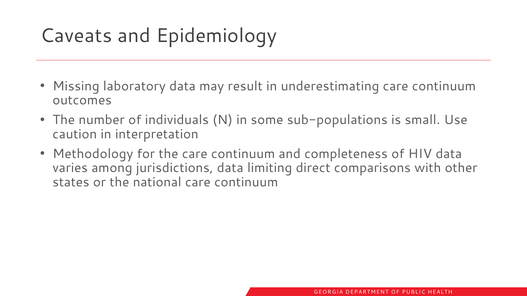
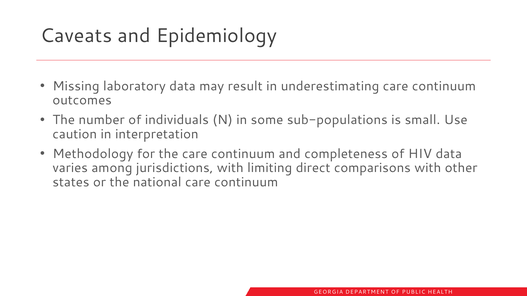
jurisdictions data: data -> with (230, 168)
